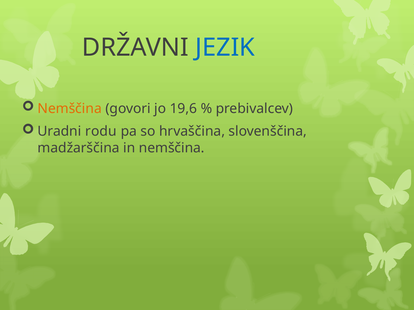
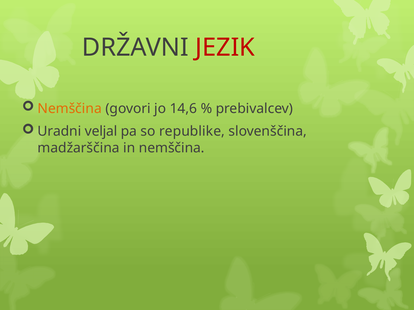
JEZIK colour: blue -> red (225, 48)
19,6: 19,6 -> 14,6 (183, 109)
rodu: rodu -> veljal (101, 132)
hrvaščina: hrvaščina -> republike (192, 132)
